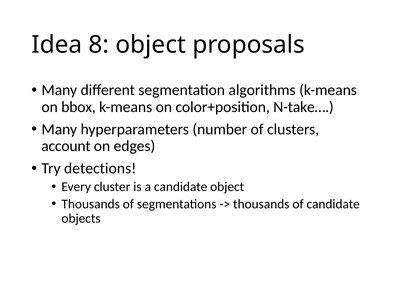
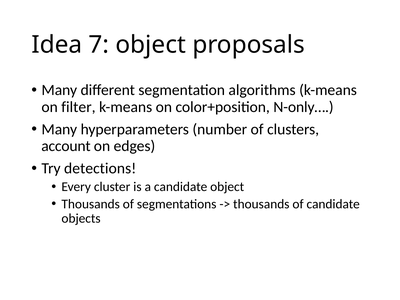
8: 8 -> 7 (99, 45)
bbox: bbox -> filter (78, 107)
N-take…: N-take… -> N-only… (303, 107)
